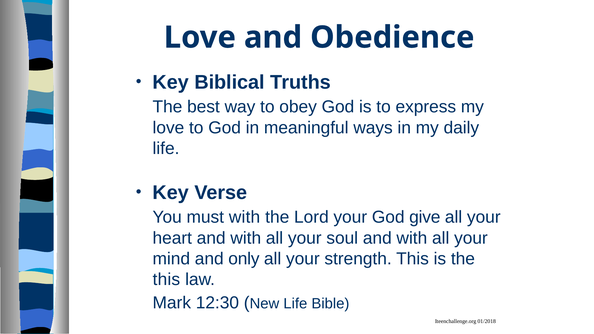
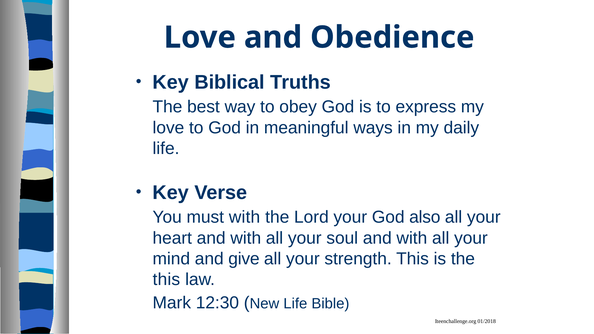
give: give -> also (425, 217)
only: only -> give (244, 259)
